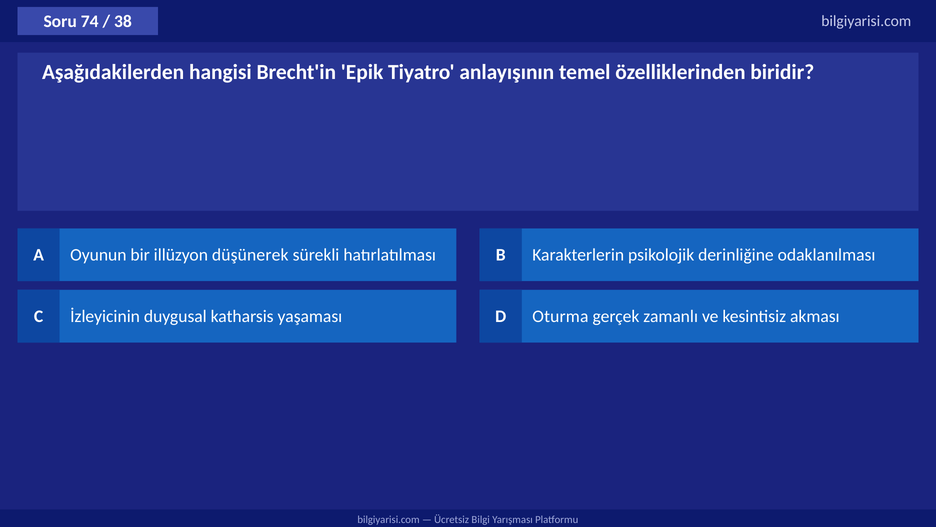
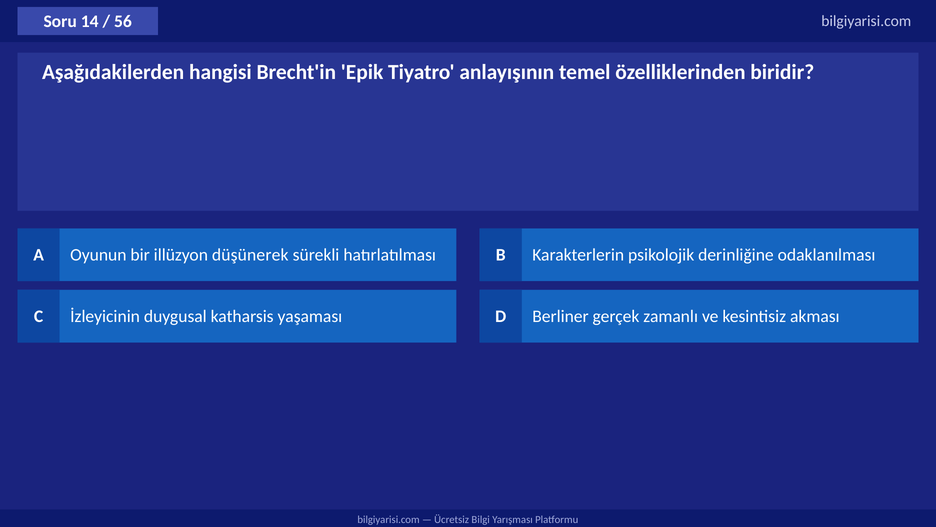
74: 74 -> 14 (90, 21)
38: 38 -> 56 (123, 21)
Oturma: Oturma -> Berliner (560, 316)
